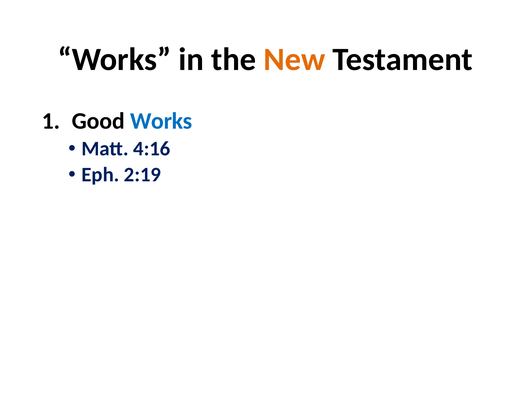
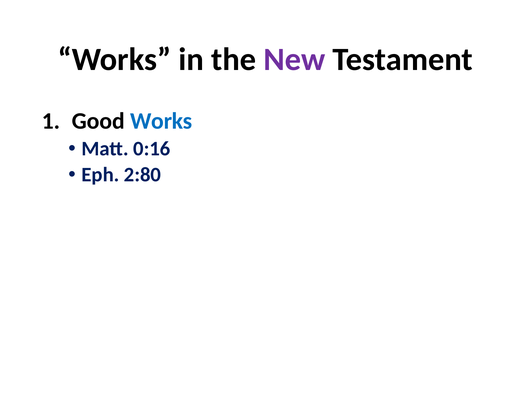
New colour: orange -> purple (294, 59)
4:16: 4:16 -> 0:16 (152, 149)
2:19: 2:19 -> 2:80 (142, 175)
